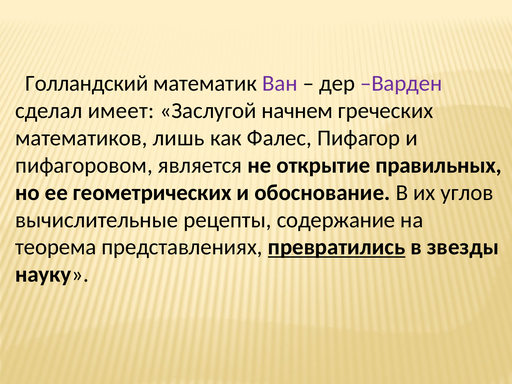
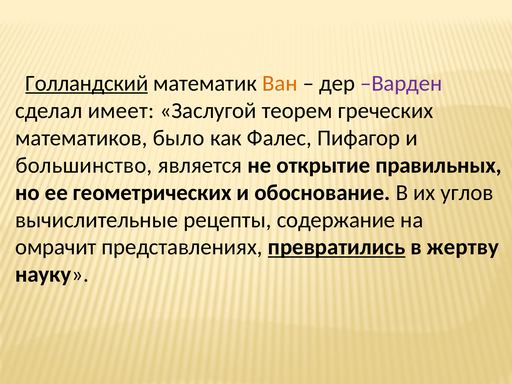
Голландский underline: none -> present (87, 83)
Ван colour: purple -> orange (280, 83)
начнем: начнем -> теорем (297, 111)
лишь: лишь -> было (179, 138)
пифагоровом: пифагоровом -> большинство (84, 165)
теорема: теорема -> омрачит (56, 247)
звезды: звезды -> жертву (463, 247)
